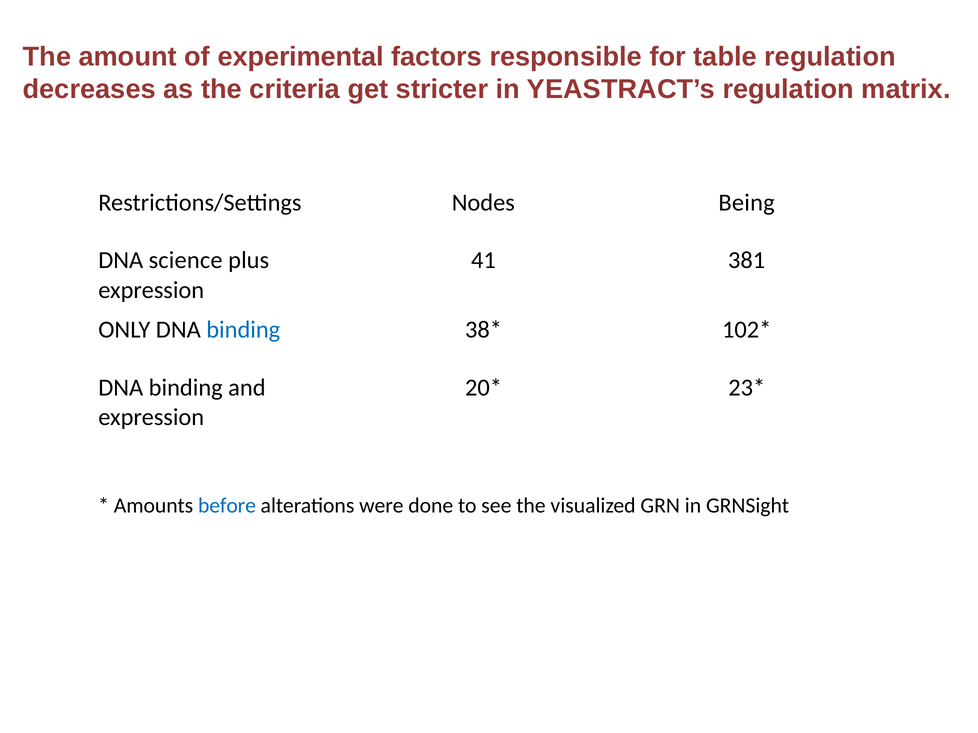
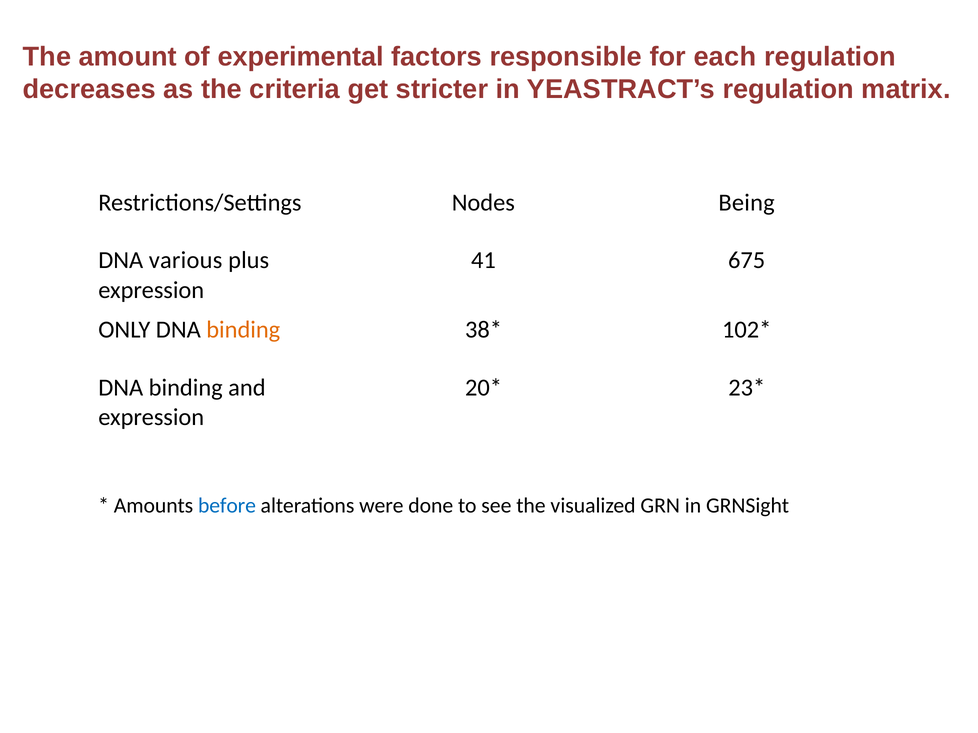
table: table -> each (725, 57)
science: science -> various (186, 261)
381: 381 -> 675 (747, 261)
binding colour: blue -> orange (243, 330)
